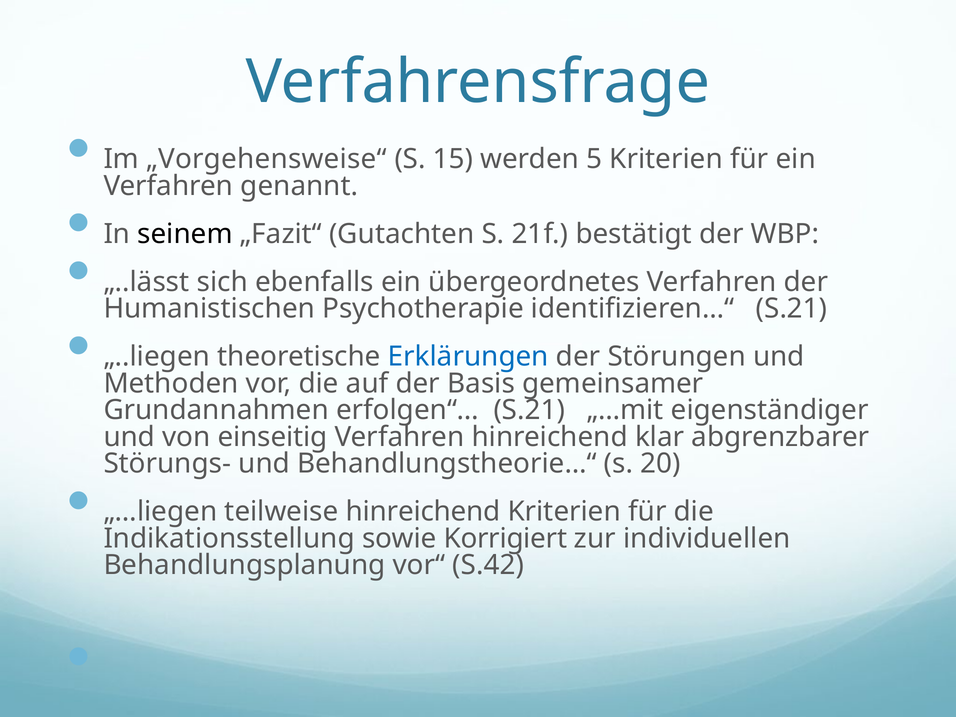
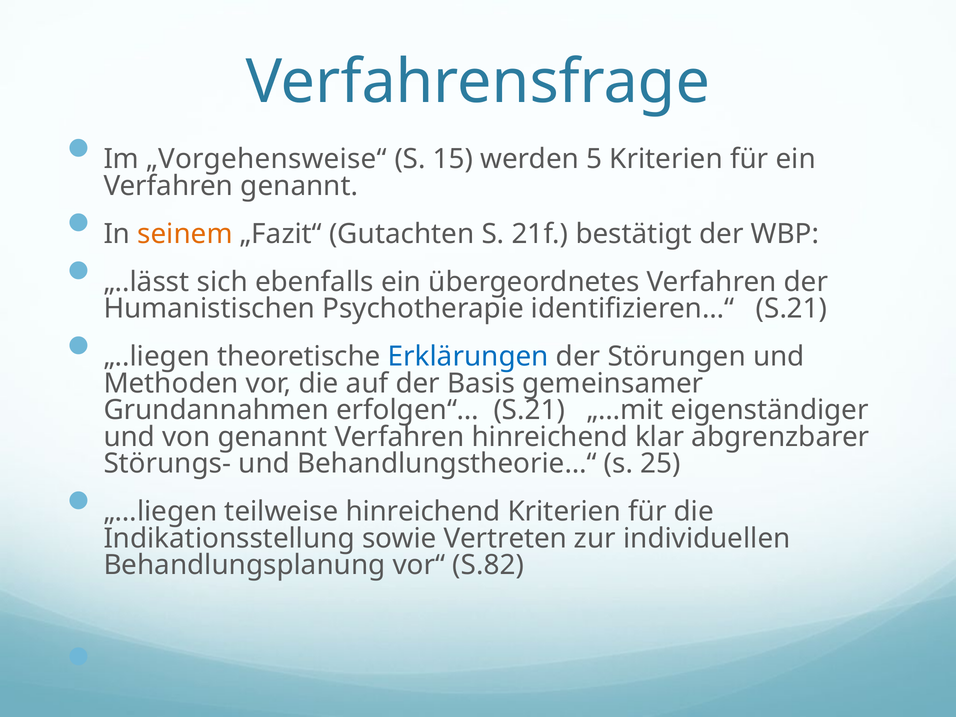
seinem colour: black -> orange (185, 234)
von einseitig: einseitig -> genannt (273, 437)
20: 20 -> 25 (660, 464)
Korrigiert: Korrigiert -> Vertreten (505, 539)
S.42: S.42 -> S.82 (488, 565)
